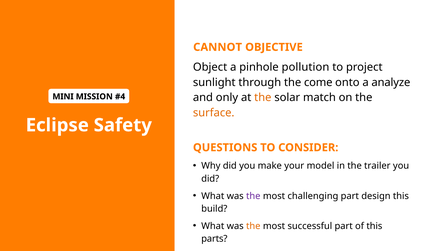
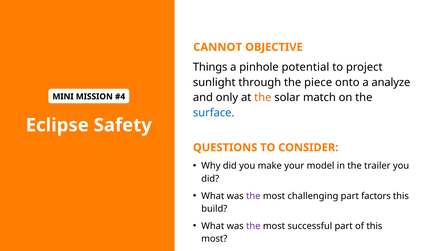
Object: Object -> Things (210, 67)
pollution: pollution -> potential (305, 67)
come: come -> piece (318, 82)
surface colour: orange -> blue (214, 113)
design: design -> factors (376, 196)
the colour: orange -> purple (253, 226)
parts: parts -> most (214, 239)
